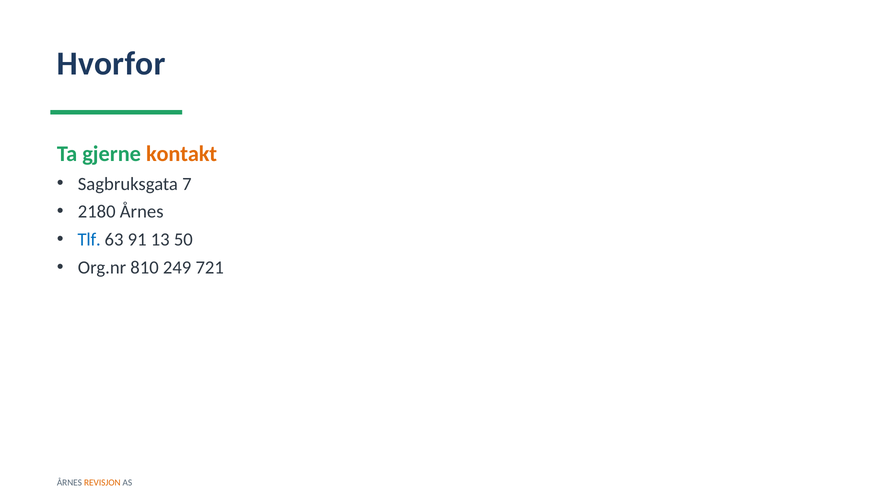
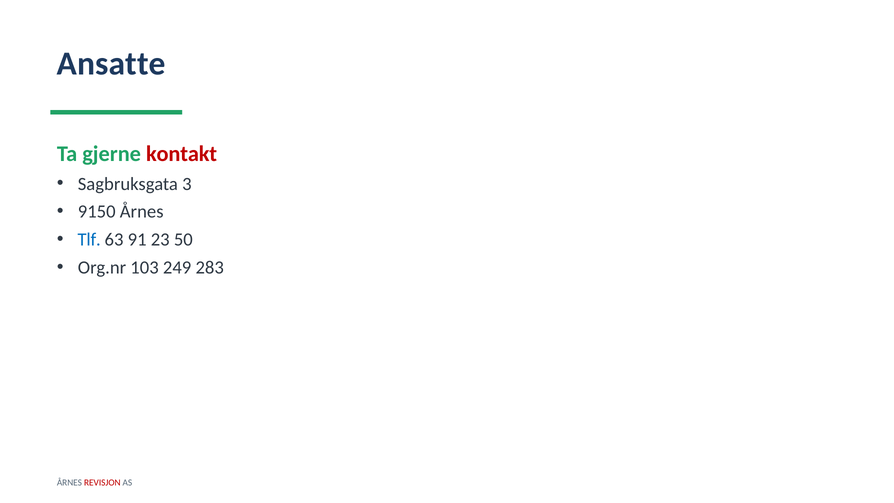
Hvorfor: Hvorfor -> Ansatte (111, 64)
kontakt colour: orange -> red (182, 154)
7: 7 -> 3 (187, 184)
2180: 2180 -> 9150 (97, 212)
13: 13 -> 23 (160, 240)
810: 810 -> 103 (145, 268)
721: 721 -> 283 (210, 268)
REVISJON colour: orange -> red (102, 483)
